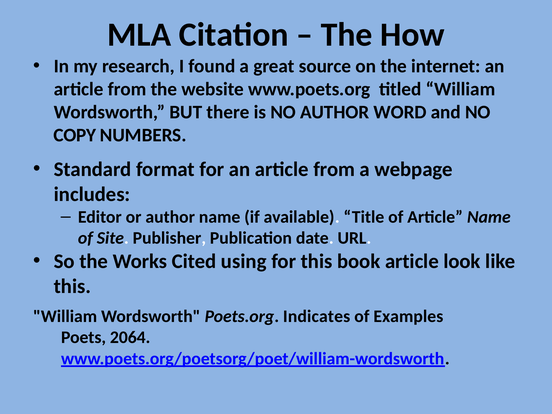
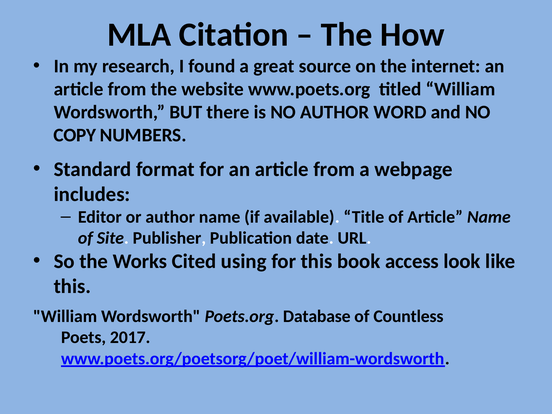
book article: article -> access (412, 261)
Indicates: Indicates -> Database (317, 316)
Examples: Examples -> Countless (408, 316)
2064: 2064 -> 2017 (130, 337)
